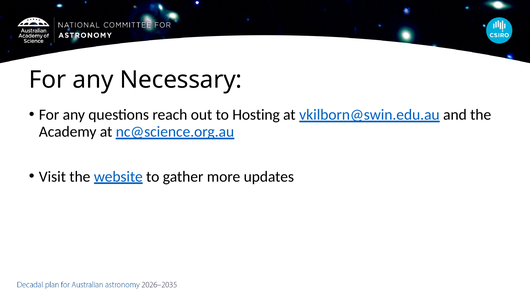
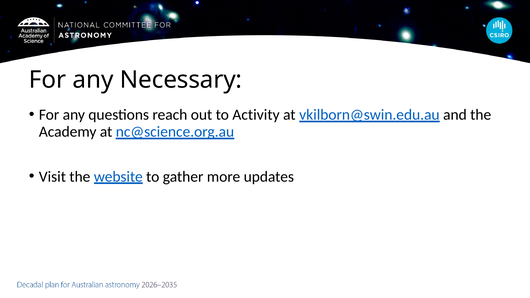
Hosting: Hosting -> Activity (256, 115)
